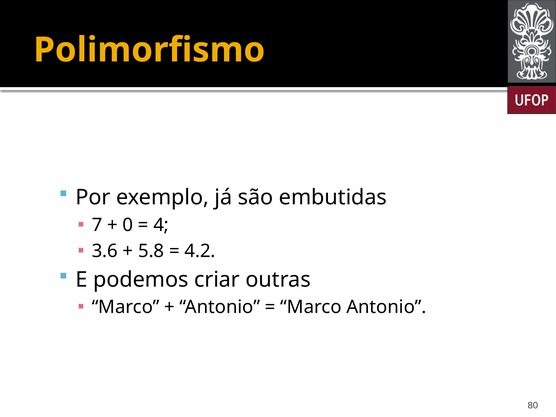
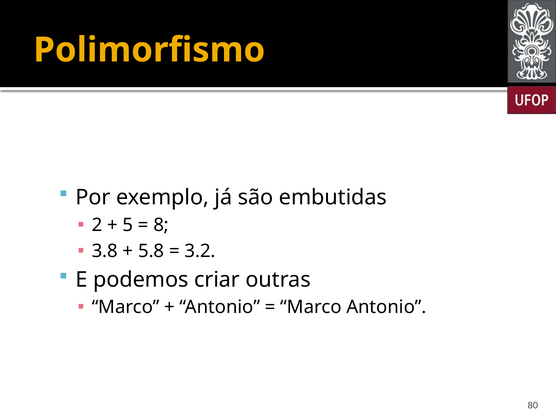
7: 7 -> 2 (97, 225)
0: 0 -> 5 (128, 225)
4: 4 -> 8 (161, 225)
3.6: 3.6 -> 3.8 (105, 251)
4.2: 4.2 -> 3.2 (200, 251)
